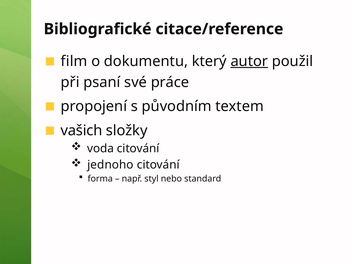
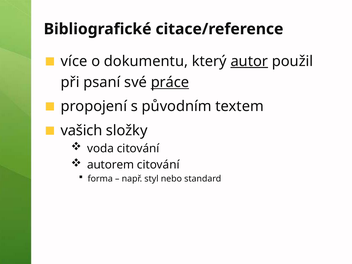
film: film -> více (74, 61)
práce underline: none -> present (170, 82)
jednoho: jednoho -> autorem (111, 165)
